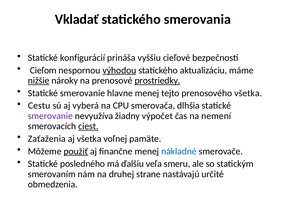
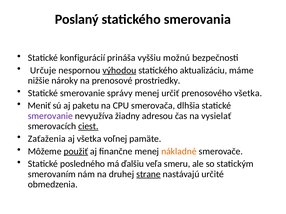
Vkladať: Vkladať -> Poslaný (77, 19)
cieľové: cieľové -> možnú (177, 58)
Cieľom: Cieľom -> Určuje (43, 70)
nižšie underline: present -> none (39, 81)
prostriedky underline: present -> none (157, 81)
hlavne: hlavne -> správy (120, 93)
tejto: tejto -> určiť (170, 93)
Cestu: Cestu -> Meniť (39, 106)
vyberá: vyberá -> paketu (86, 106)
výpočet: výpočet -> adresou (157, 116)
nemení: nemení -> vysielať (216, 116)
nákladné colour: blue -> orange (179, 152)
strane underline: none -> present (149, 174)
